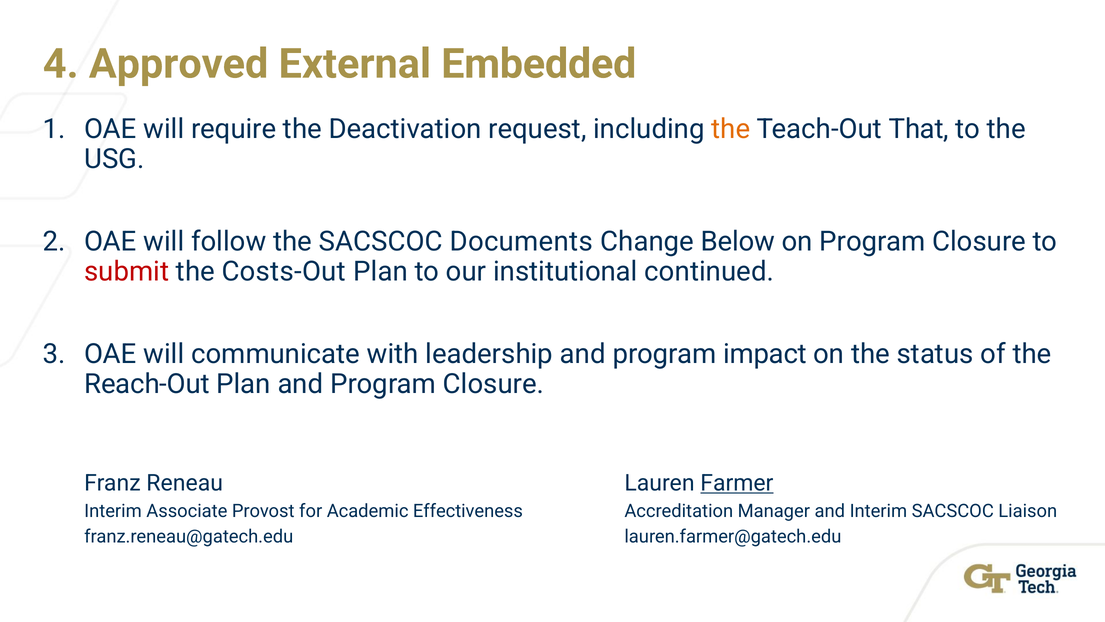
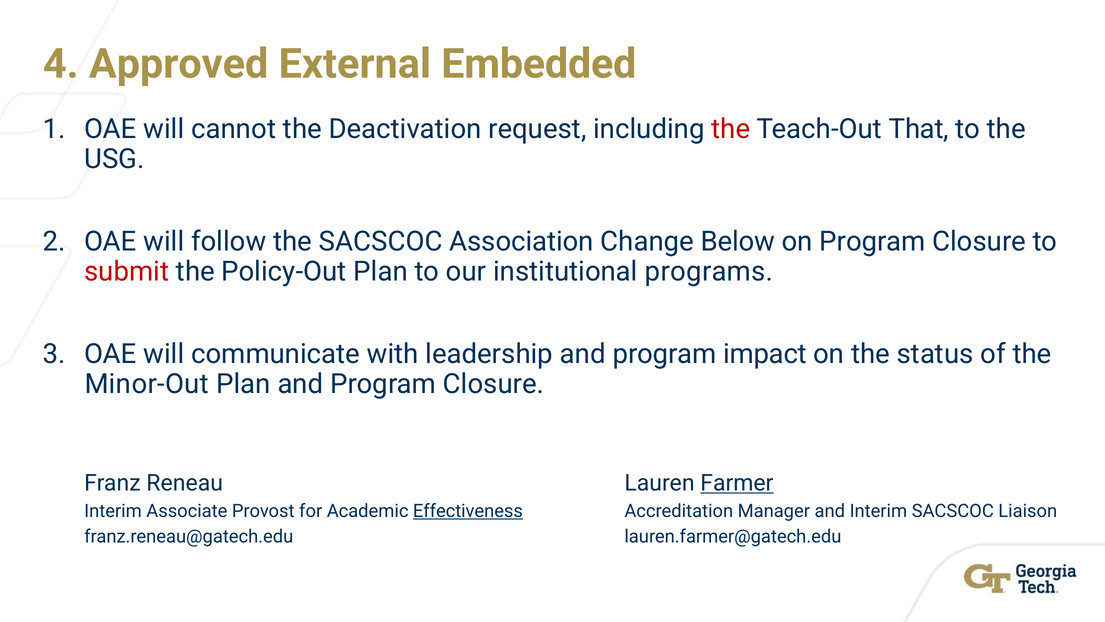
require: require -> cannot (234, 129)
the colour: orange -> red (731, 129)
Documents: Documents -> Association (522, 242)
Costs-Out: Costs-Out -> Policy-Out (284, 271)
continued: continued -> programs (709, 271)
Reach-Out: Reach-Out -> Minor-Out (147, 384)
Effectiveness underline: none -> present (468, 511)
